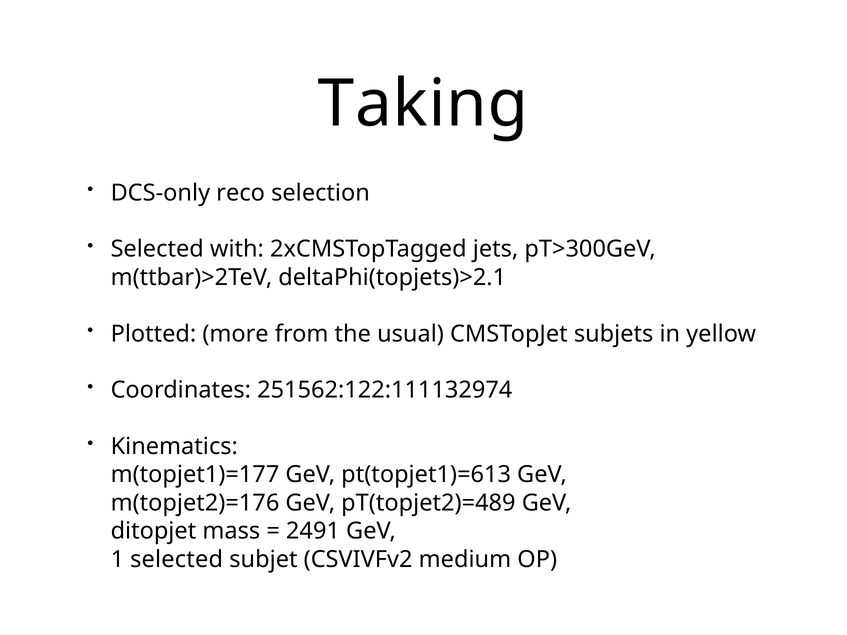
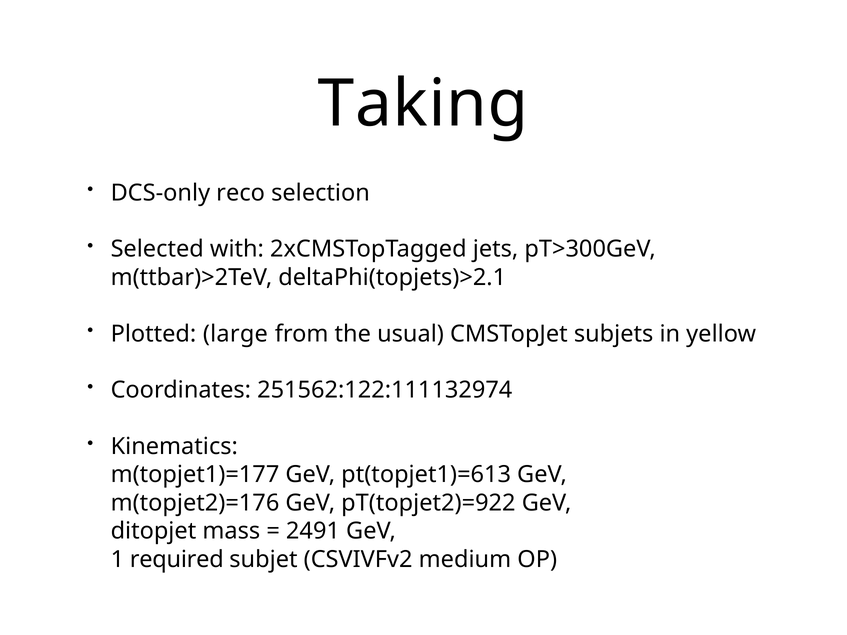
more: more -> large (235, 334)
pT(topjet2)=489: pT(topjet2)=489 -> pT(topjet2)=922 (428, 503)
1 selected: selected -> required (177, 560)
